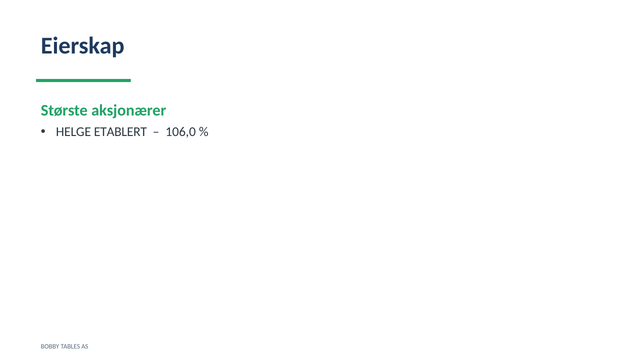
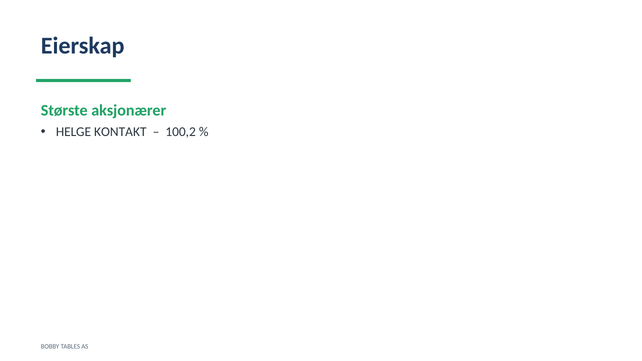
ETABLERT: ETABLERT -> KONTAKT (120, 132)
106,0: 106,0 -> 100,2 (181, 132)
